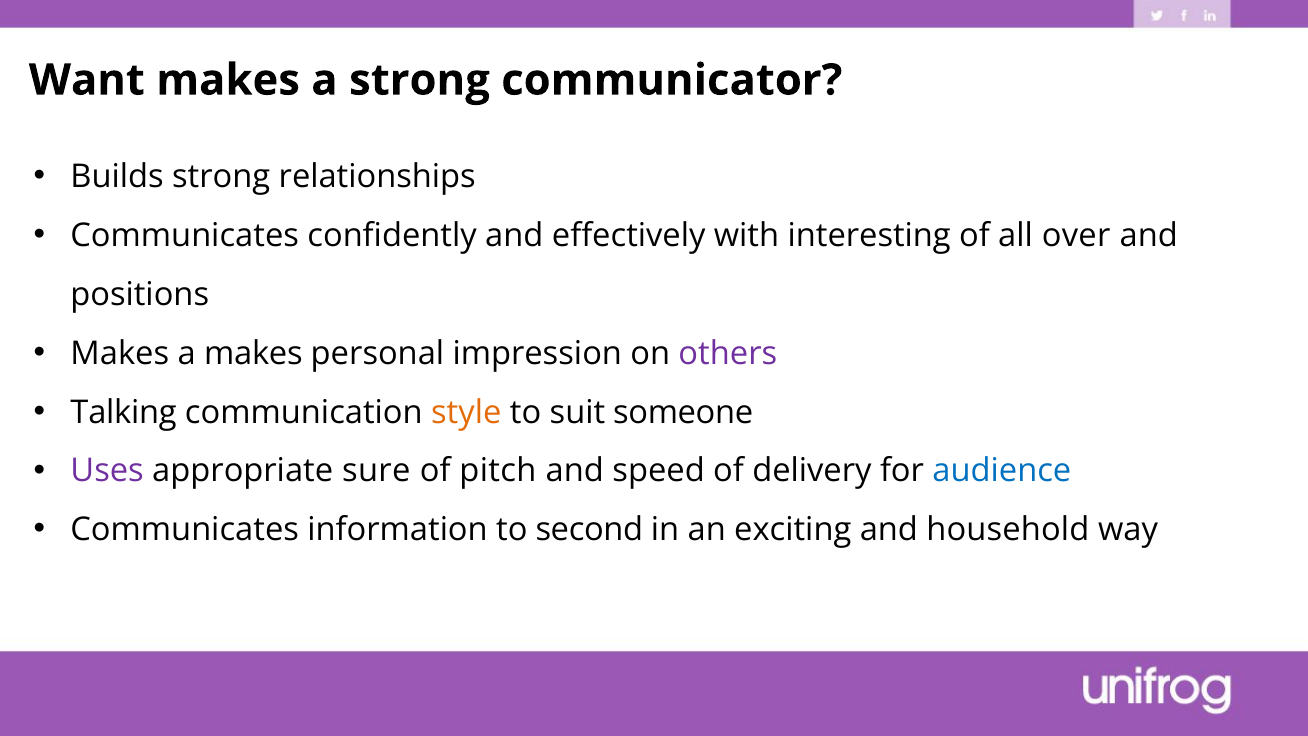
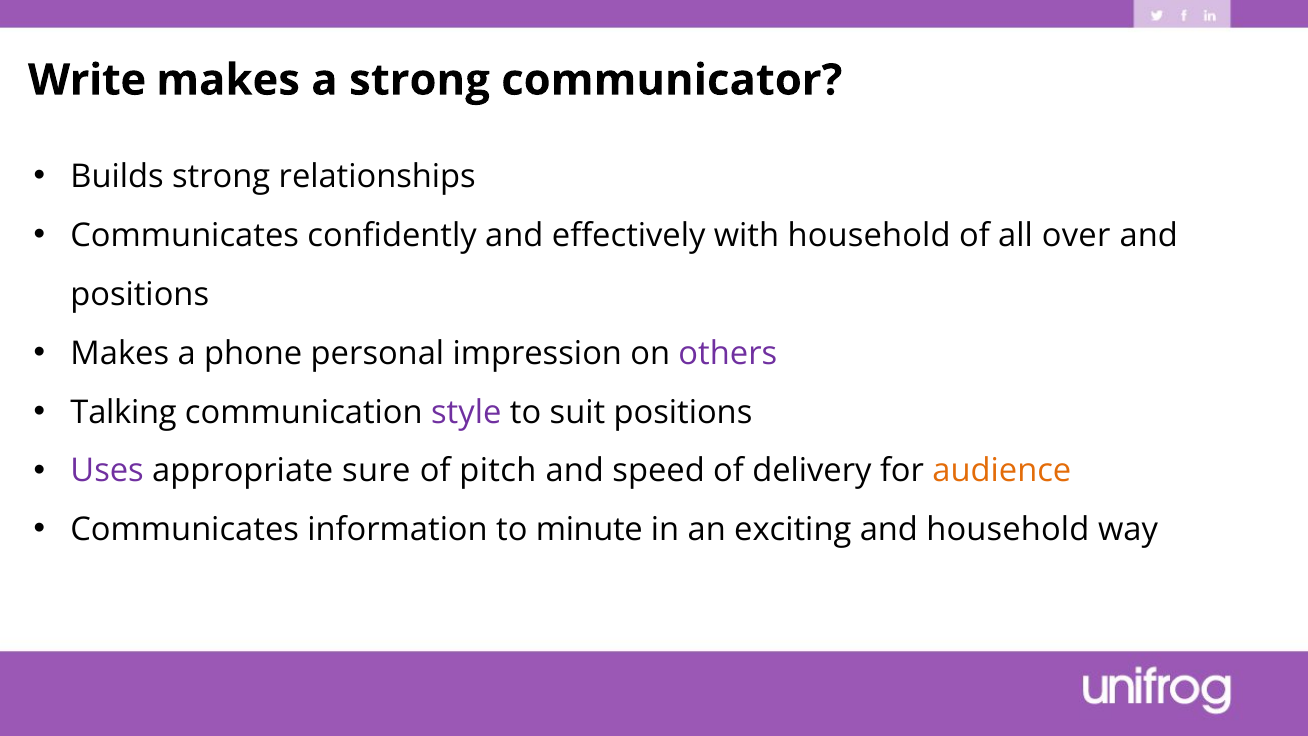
Want: Want -> Write (87, 80)
with interesting: interesting -> household (869, 235)
a makes: makes -> phone (253, 353)
style colour: orange -> purple (466, 412)
suit someone: someone -> positions (683, 412)
audience colour: blue -> orange (1002, 471)
second: second -> minute (589, 530)
